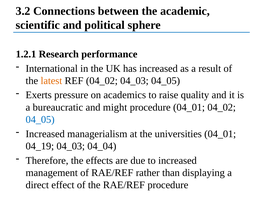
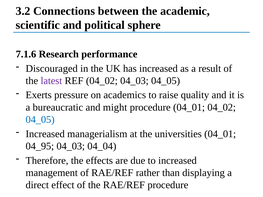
1.2.1: 1.2.1 -> 7.1.6 (26, 54)
International: International -> Discouraged (52, 69)
latest colour: orange -> purple (51, 81)
04_19: 04_19 -> 04_95 (40, 146)
